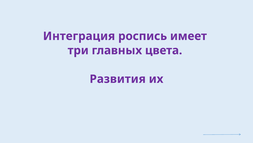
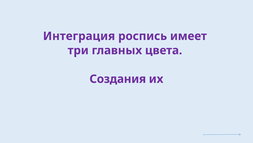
Развития: Развития -> Создания (118, 79)
